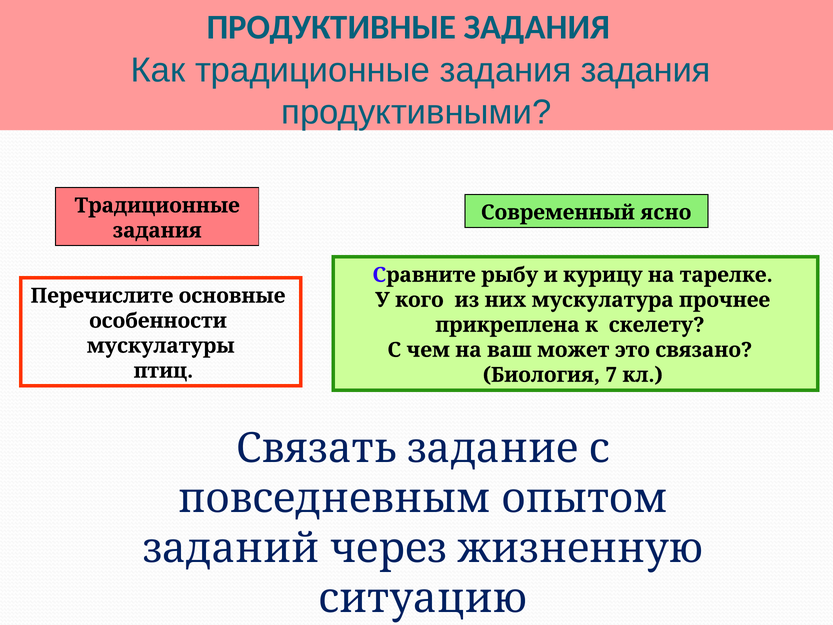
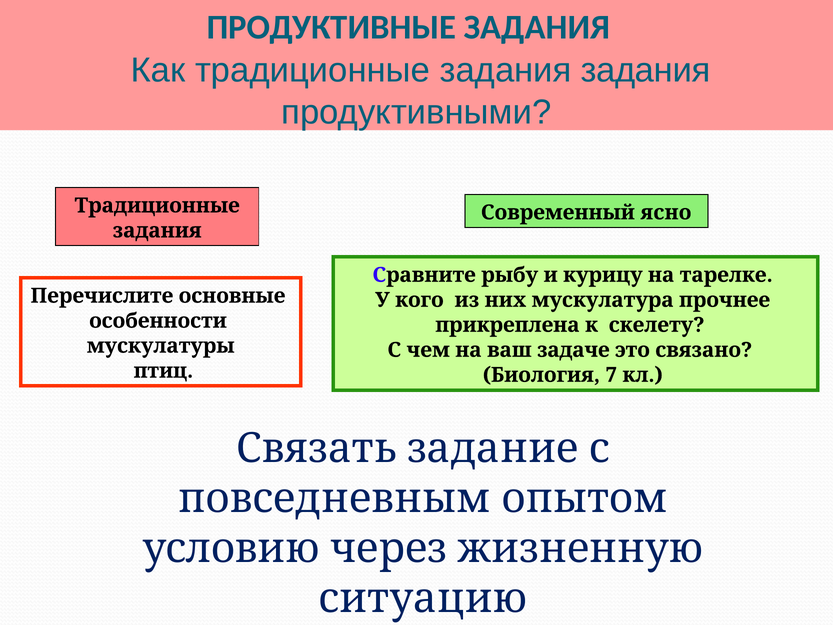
может: может -> задаче (573, 350)
заданий: заданий -> условию (231, 548)
